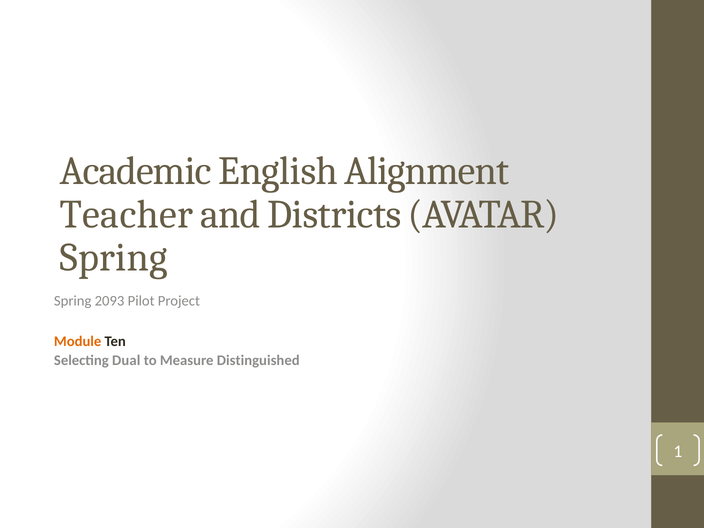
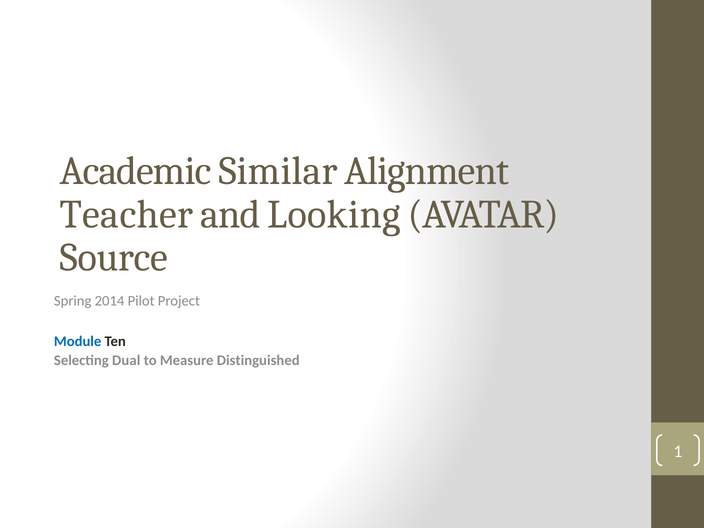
English: English -> Similar (278, 171)
Districts: Districts -> Looking (334, 214)
Spring: Spring -> Source (114, 258)
2093: 2093 -> 2014 (110, 301)
Module colour: orange -> blue (78, 341)
